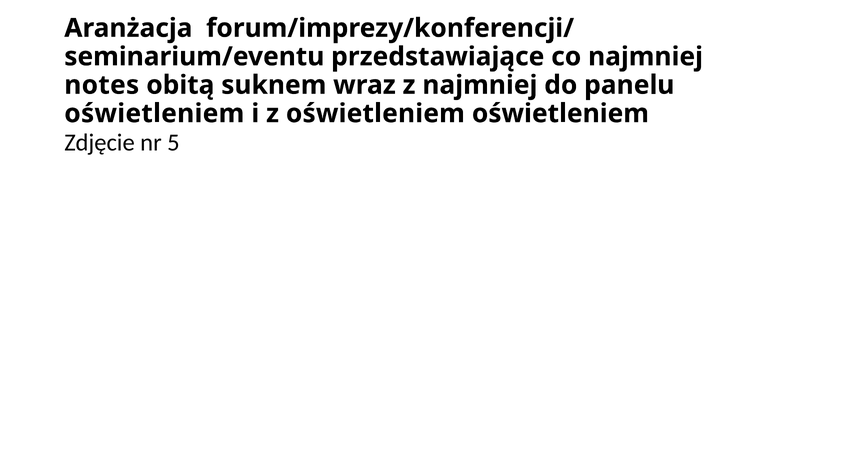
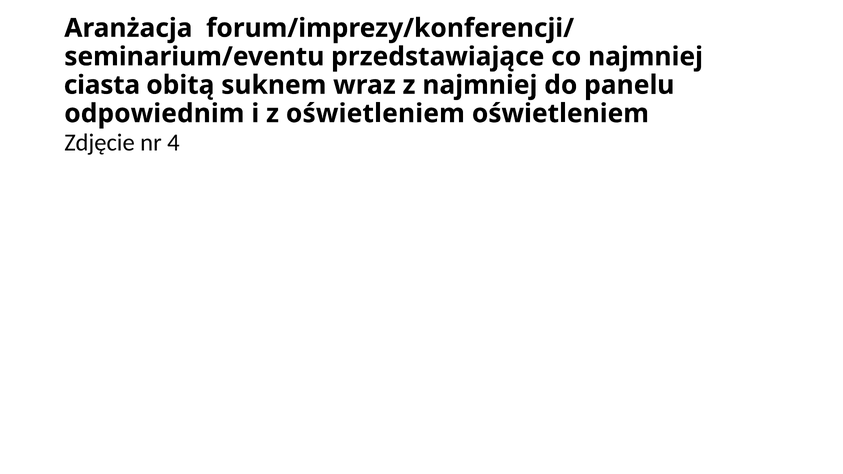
notes: notes -> ciasta (102, 85)
oświetleniem: oświetleniem -> odpowiednim (154, 114)
5: 5 -> 4 (173, 143)
